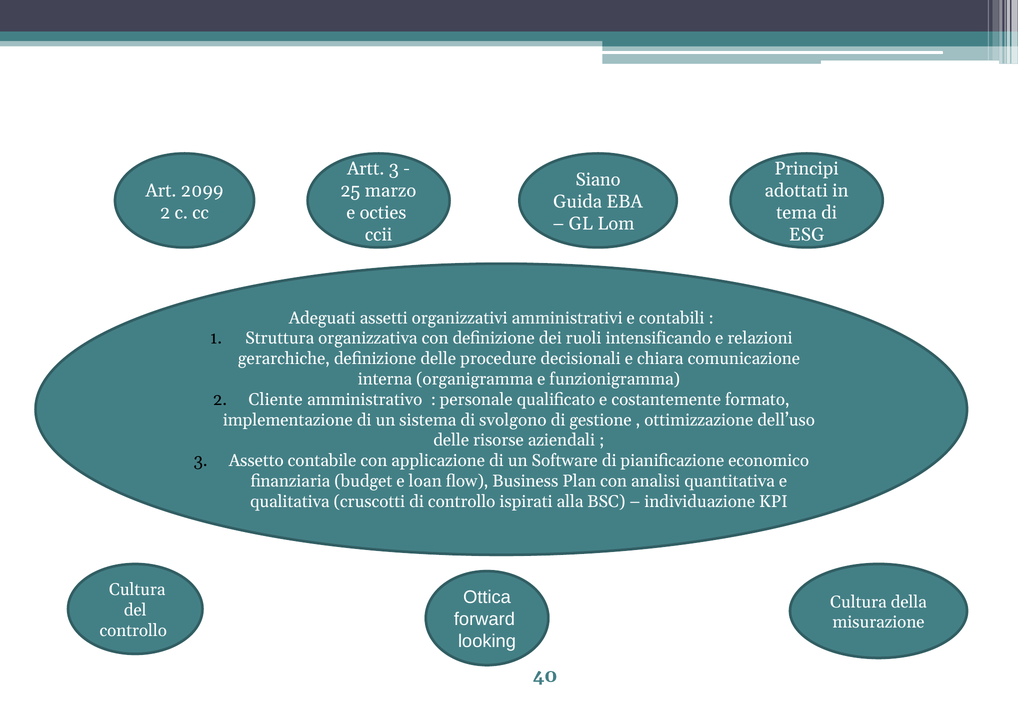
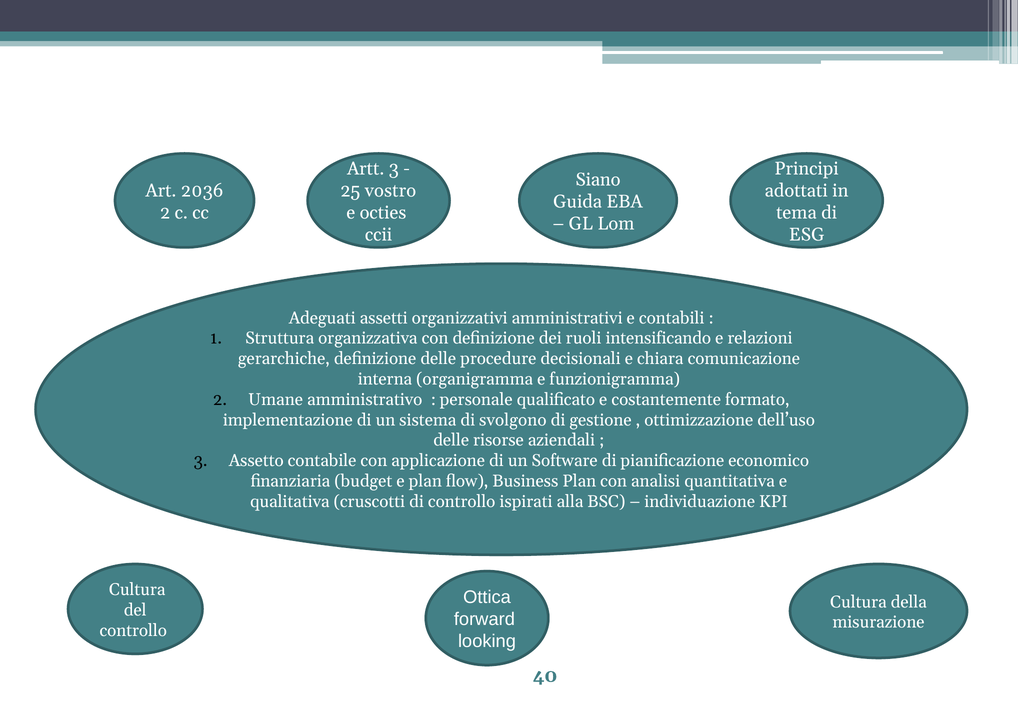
2099: 2099 -> 2036 (202, 191)
marzo: marzo -> vostro (391, 191)
Cliente: Cliente -> Umane (276, 399)
e loan: loan -> plan (425, 481)
